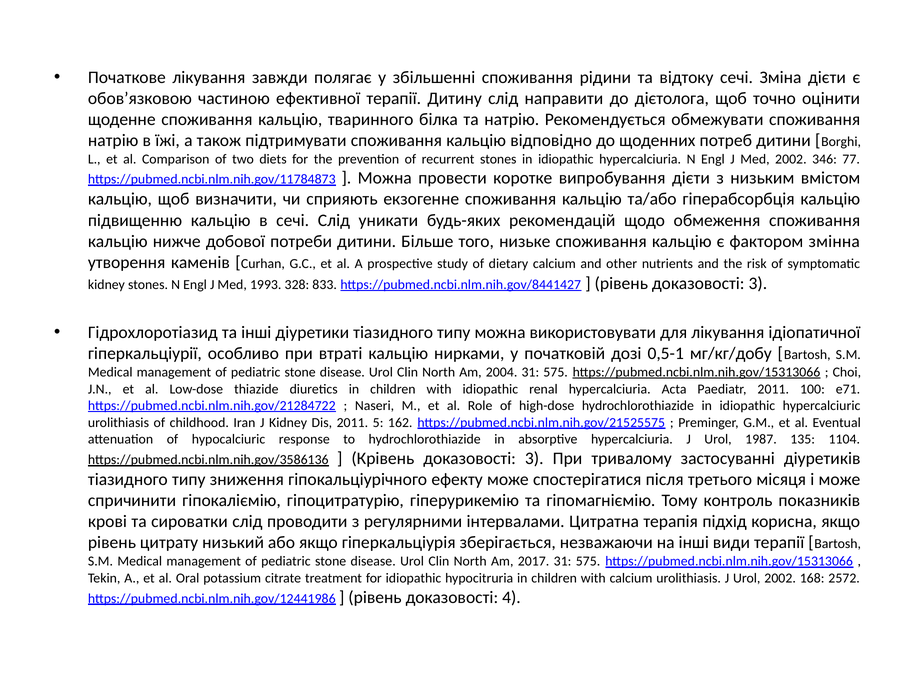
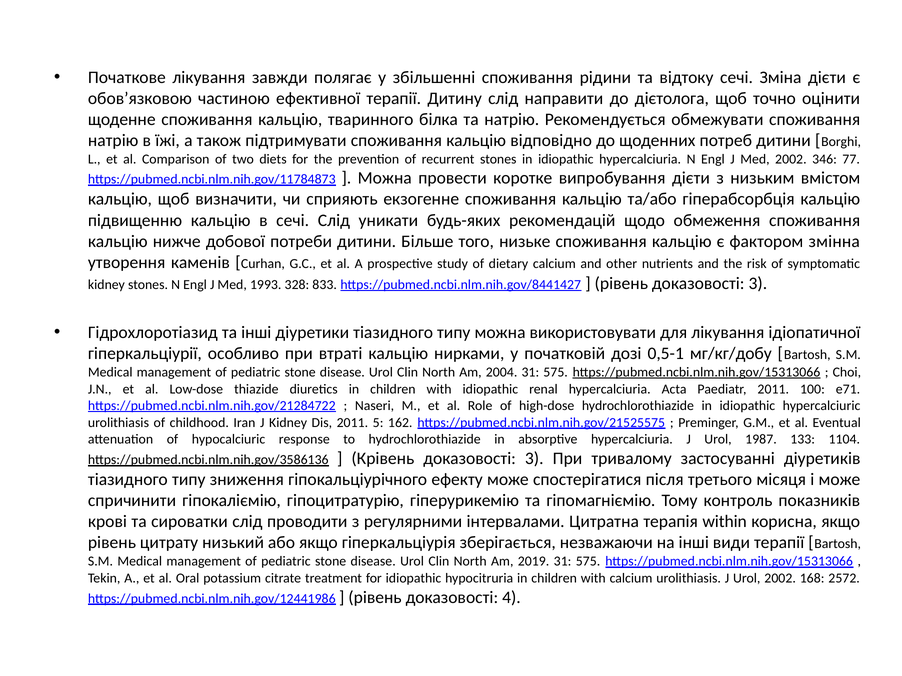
135: 135 -> 133 (803, 440)
підхід: підхід -> within (725, 522)
2017: 2017 -> 2019 (534, 562)
